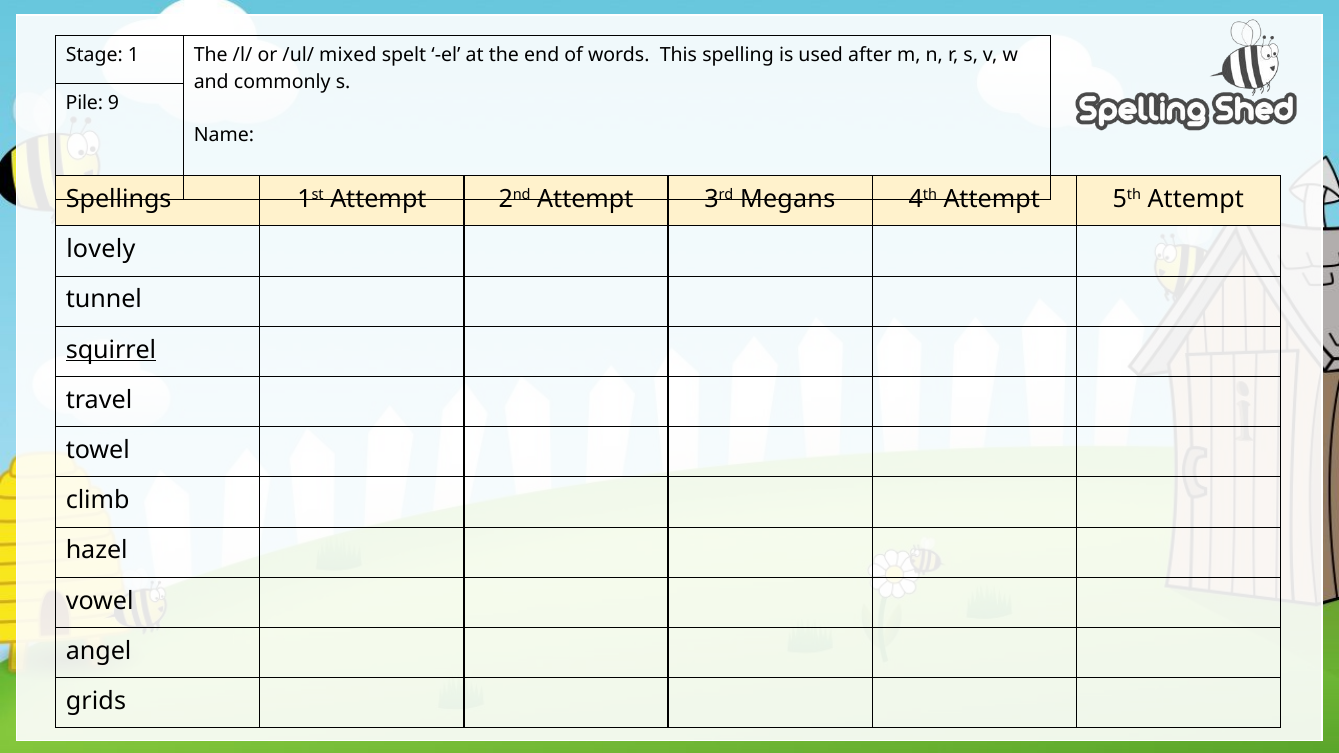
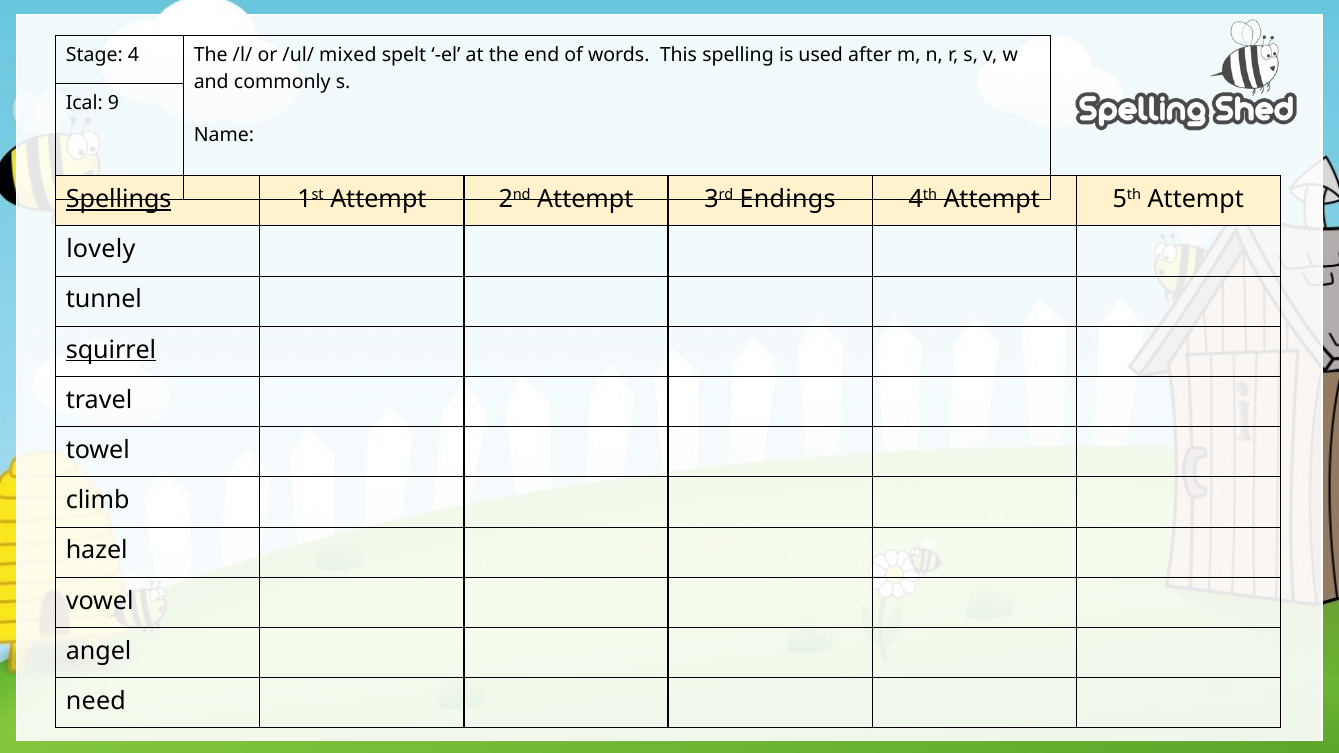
1: 1 -> 4 (133, 55)
Pile: Pile -> Ical (84, 103)
Spellings underline: none -> present (119, 199)
Megans: Megans -> Endings (788, 199)
grids: grids -> need (96, 701)
